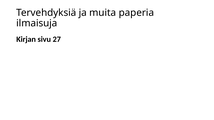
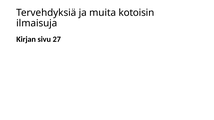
paperia: paperia -> kotoisin (136, 13)
